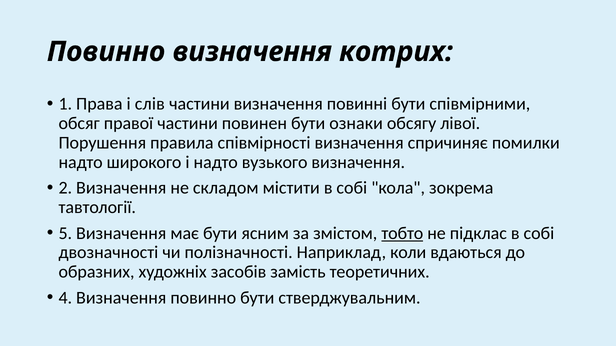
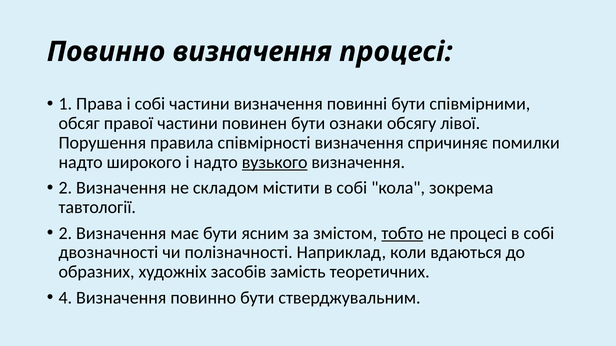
визначення котрих: котрих -> процесі (396, 52)
і слів: слів -> собі (150, 104)
вузького underline: none -> present (275, 162)
5: 5 -> 2 (65, 233)
не підклас: підклас -> процесі (478, 233)
